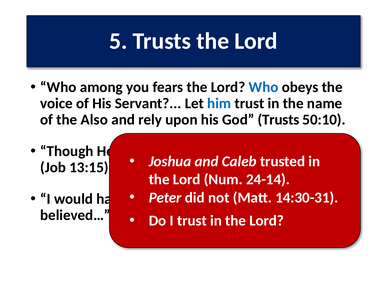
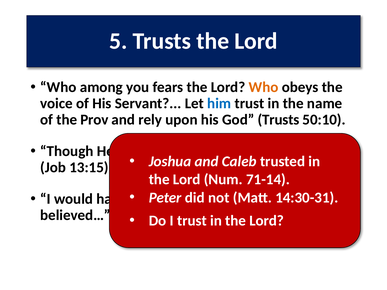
Who colour: blue -> orange (264, 87)
Also: Also -> Prov (94, 120)
24-14: 24-14 -> 71-14 (268, 180)
